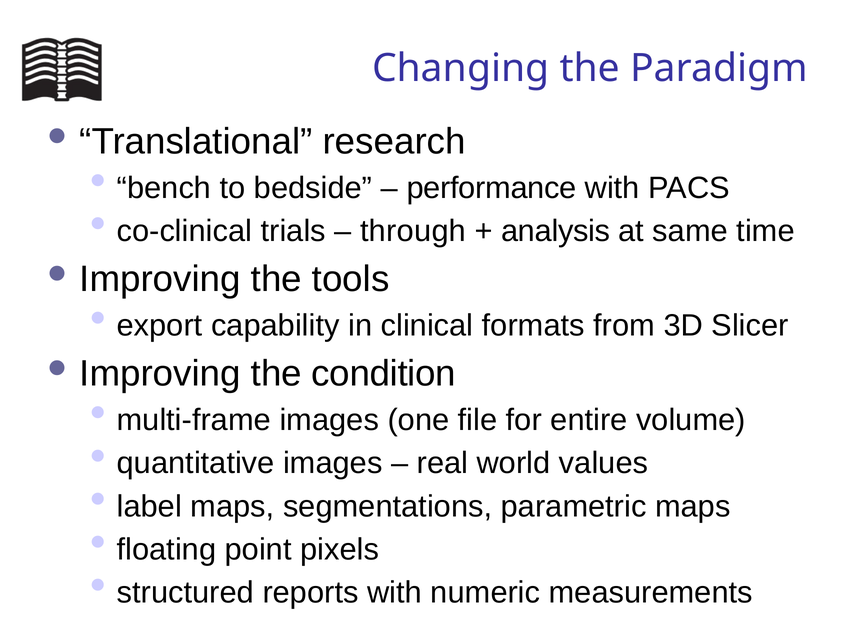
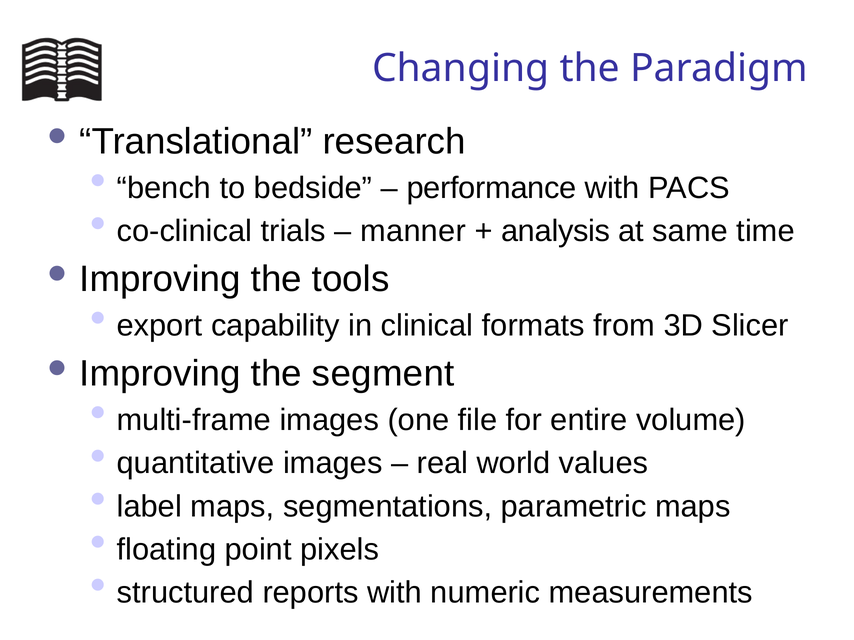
through: through -> manner (413, 231)
condition: condition -> segment (383, 374)
